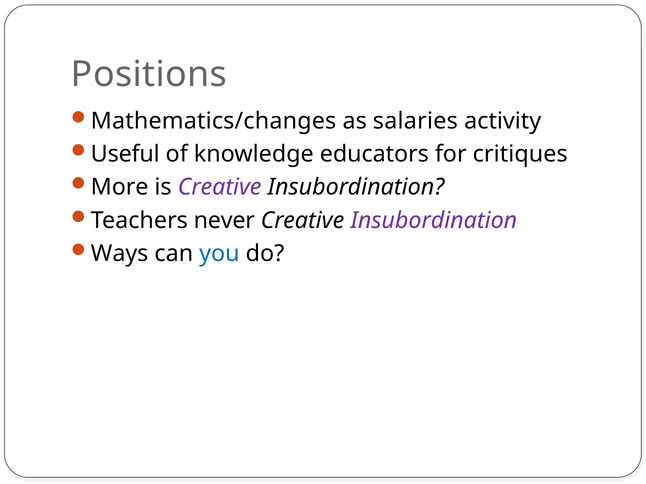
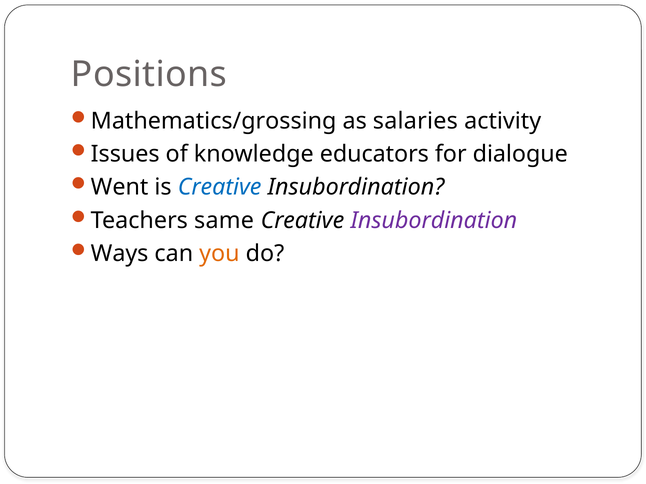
Mathematics/changes: Mathematics/changes -> Mathematics/grossing (214, 121)
Useful: Useful -> Issues (125, 154)
critiques: critiques -> dialogue (520, 154)
More: More -> Went (120, 187)
Creative colour: purple -> blue (220, 187)
never: never -> same (224, 221)
you colour: blue -> orange (219, 254)
